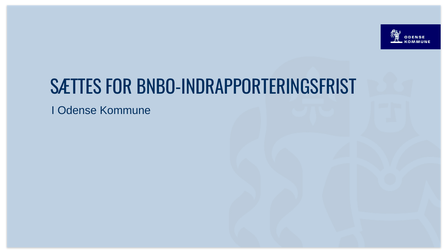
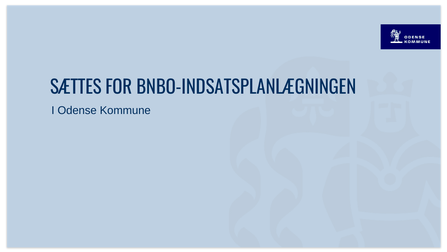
BNBO-INDRAPPORTERINGSFRIST: BNBO-INDRAPPORTERINGSFRIST -> BNBO-INDSATSPLANLÆGNINGEN (246, 87)
